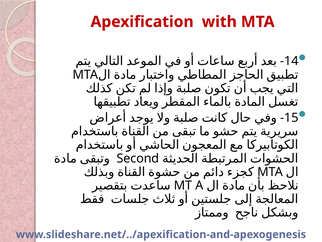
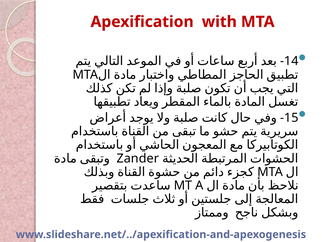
Second: Second -> Zander (138, 158)
